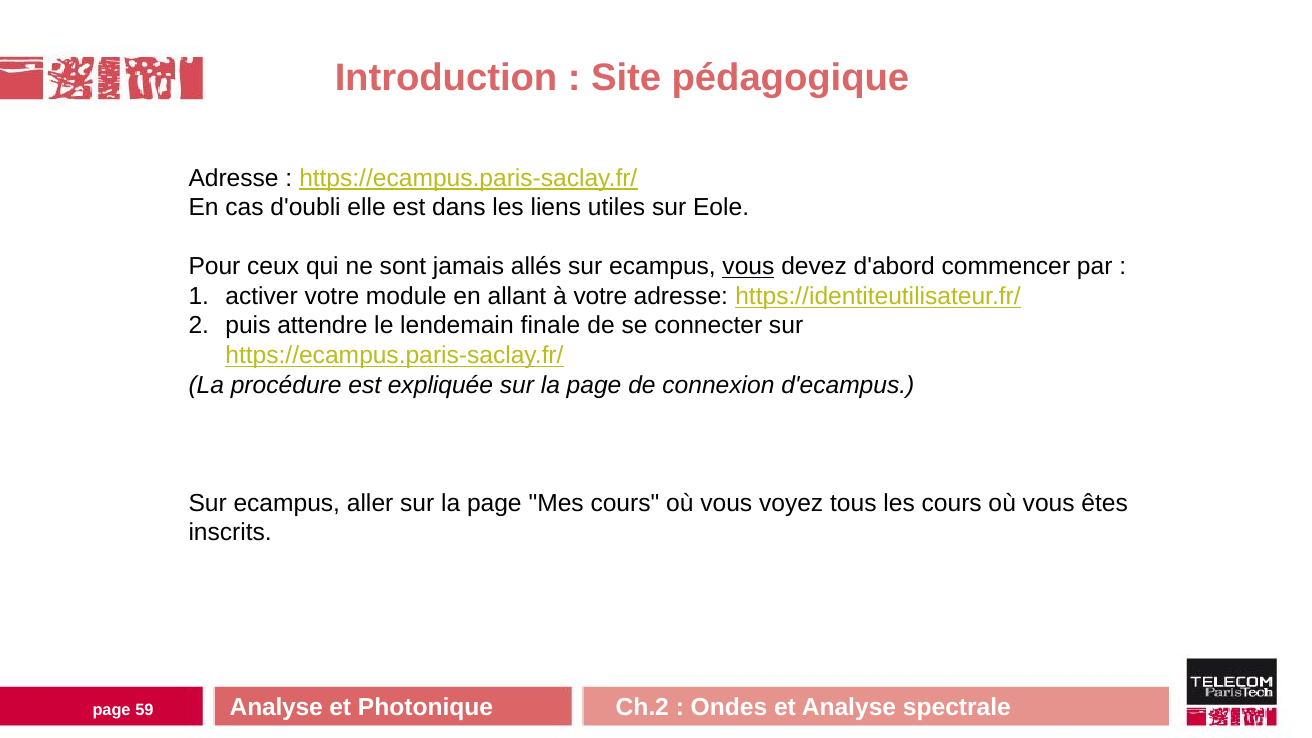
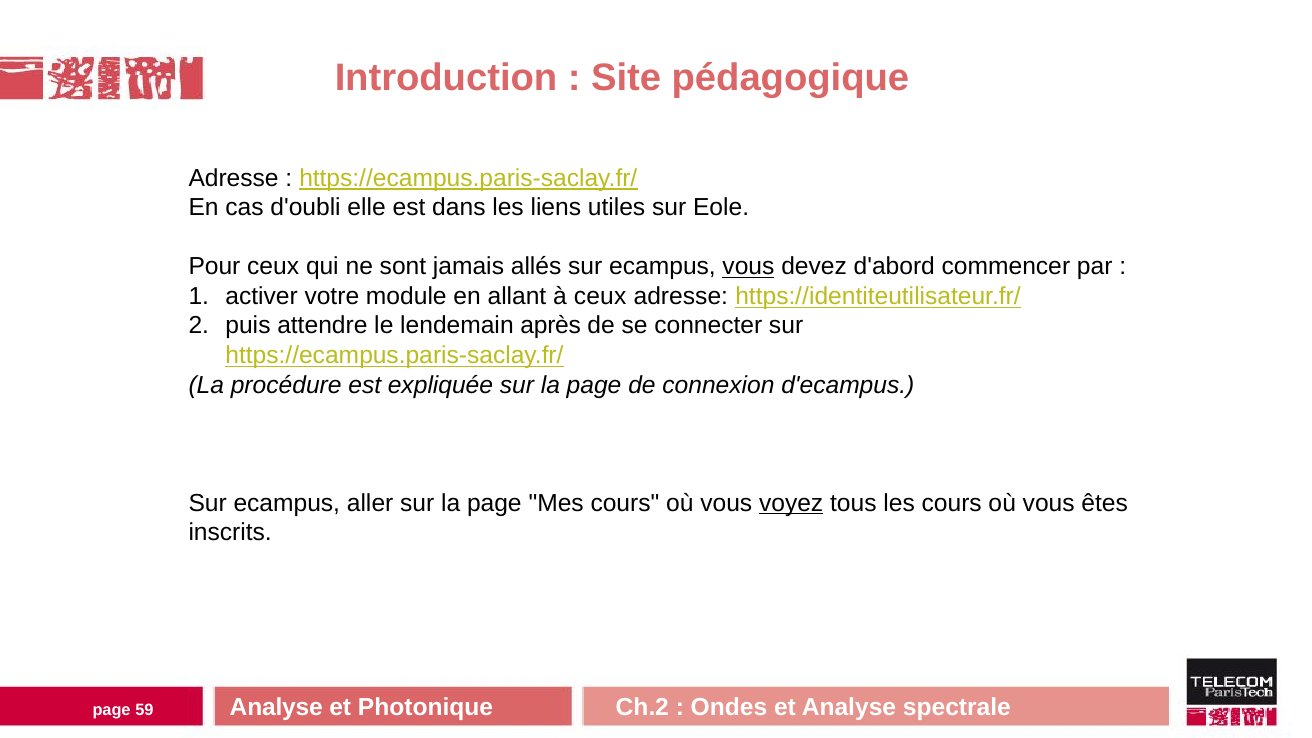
à votre: votre -> ceux (600, 296)
finale: finale -> après (551, 326)
voyez underline: none -> present (791, 503)
